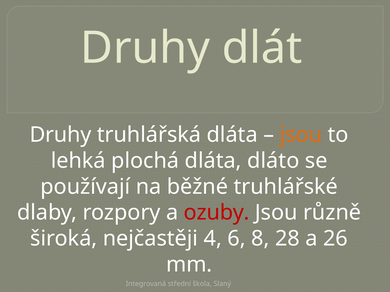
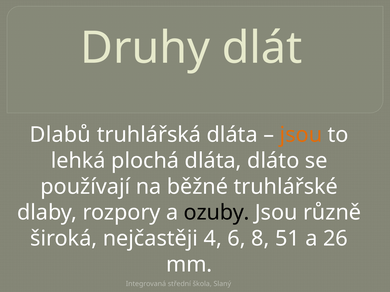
Druhy: Druhy -> Dlabů (60, 135)
ozuby colour: red -> black (217, 213)
28: 28 -> 51 (287, 239)
